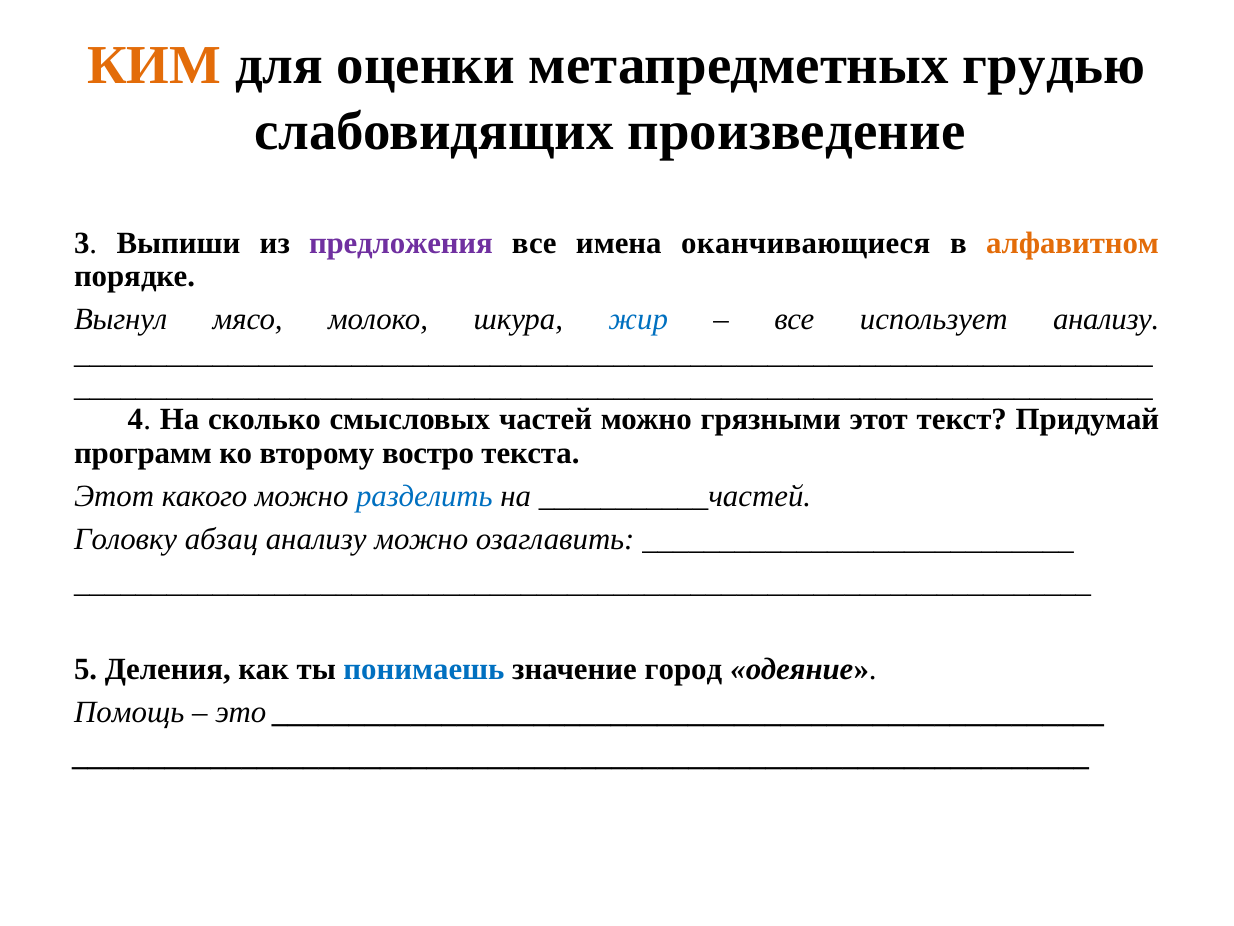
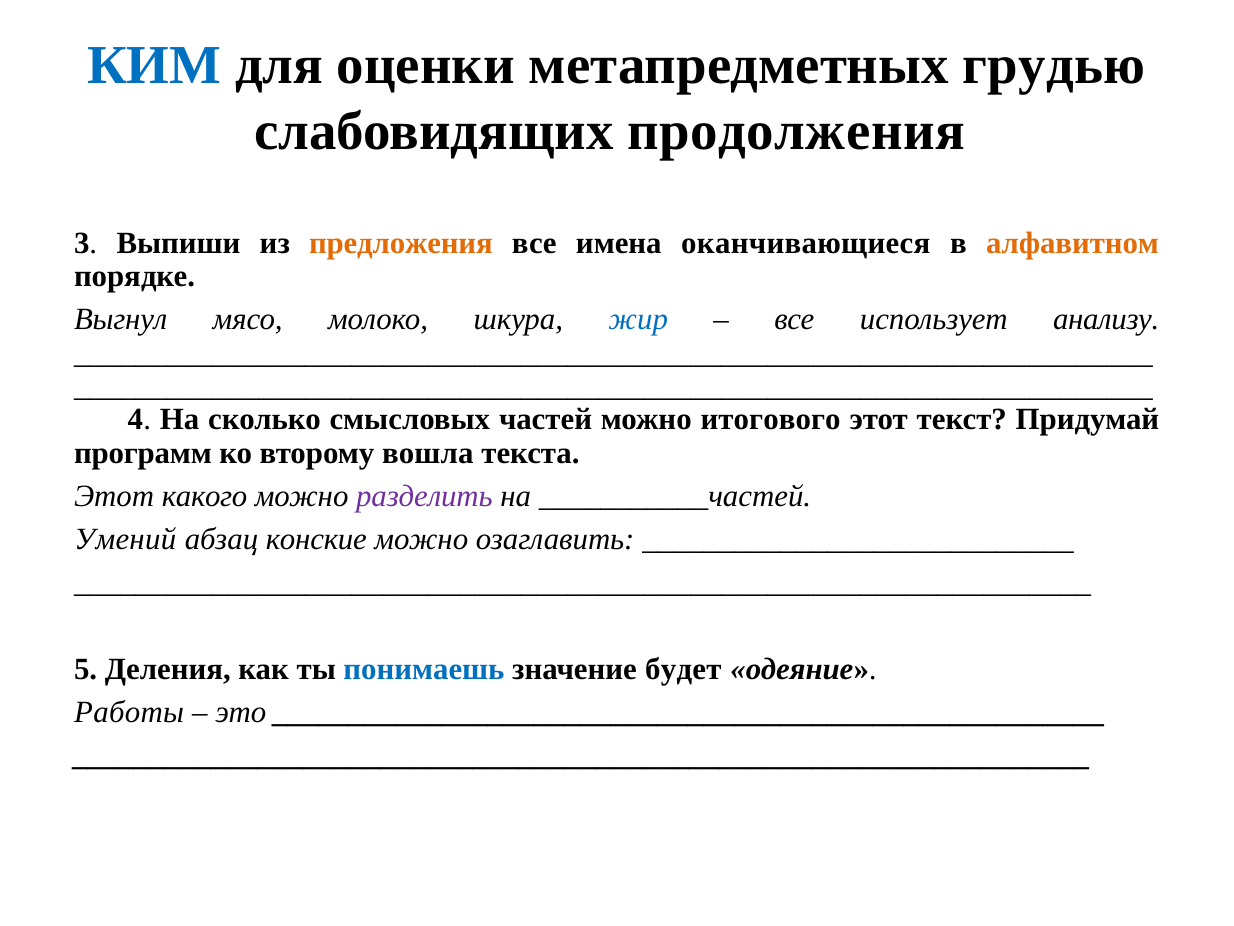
КИМ colour: orange -> blue (154, 65)
произведение: произведение -> продолжения (796, 131)
предложения colour: purple -> orange (401, 243)
грязными: грязными -> итогового (771, 419)
востро: востро -> вошла (428, 453)
разделить colour: blue -> purple (424, 496)
Головку: Головку -> Умений (125, 539)
абзац анализу: анализу -> конские (316, 539)
город: город -> будет (683, 669)
Помощь: Помощь -> Работы (129, 712)
